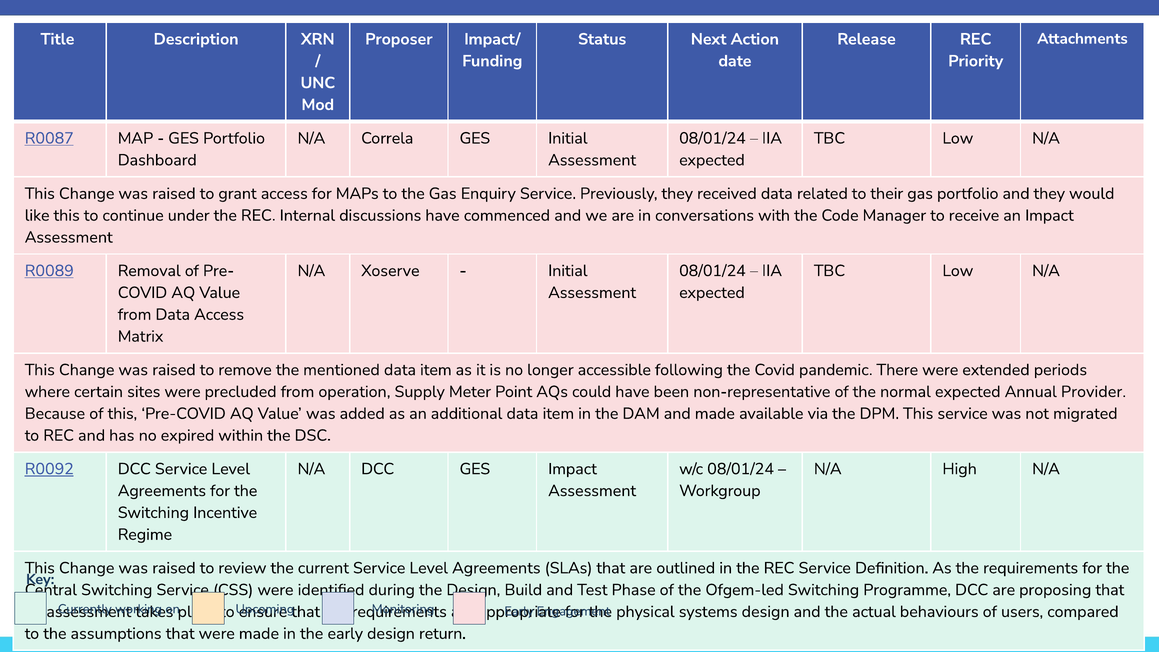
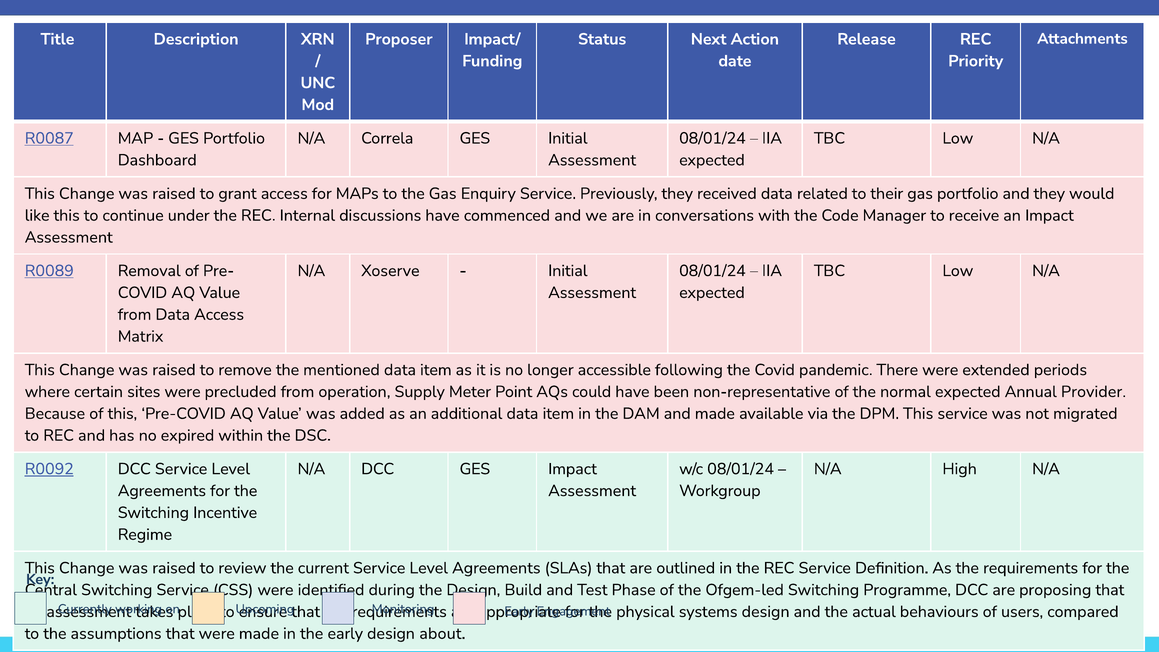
return: return -> about (442, 634)
